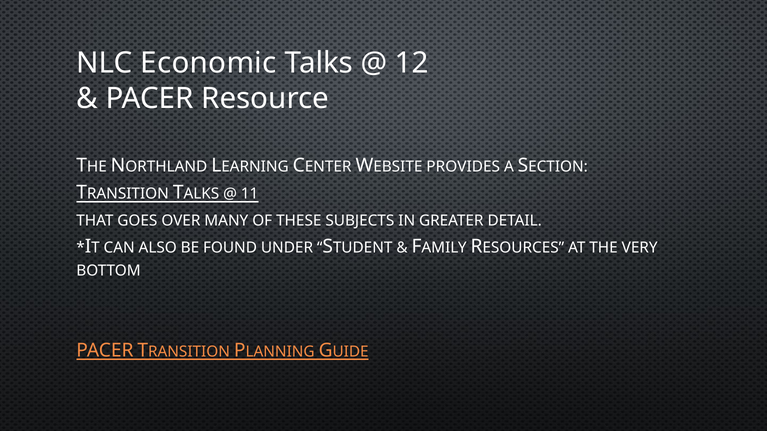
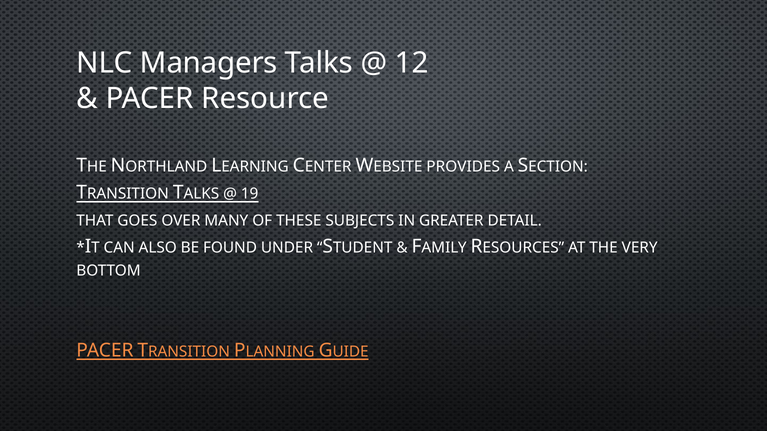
Economic: Economic -> Managers (209, 63)
11: 11 -> 19 (250, 194)
